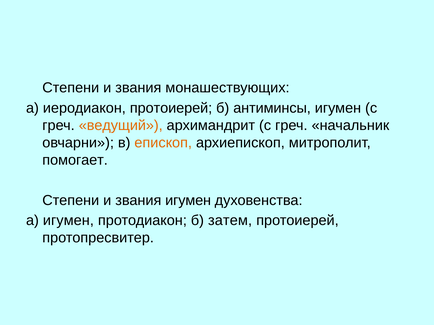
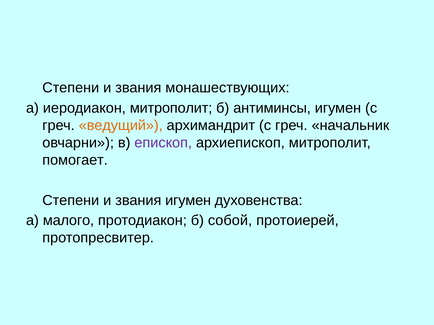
иеродиакон протоиерей: протоиерей -> митрополит (171, 108)
епископ colour: orange -> purple (163, 143)
а игумен: игумен -> малого (68, 221)
затем: затем -> собой (230, 221)
